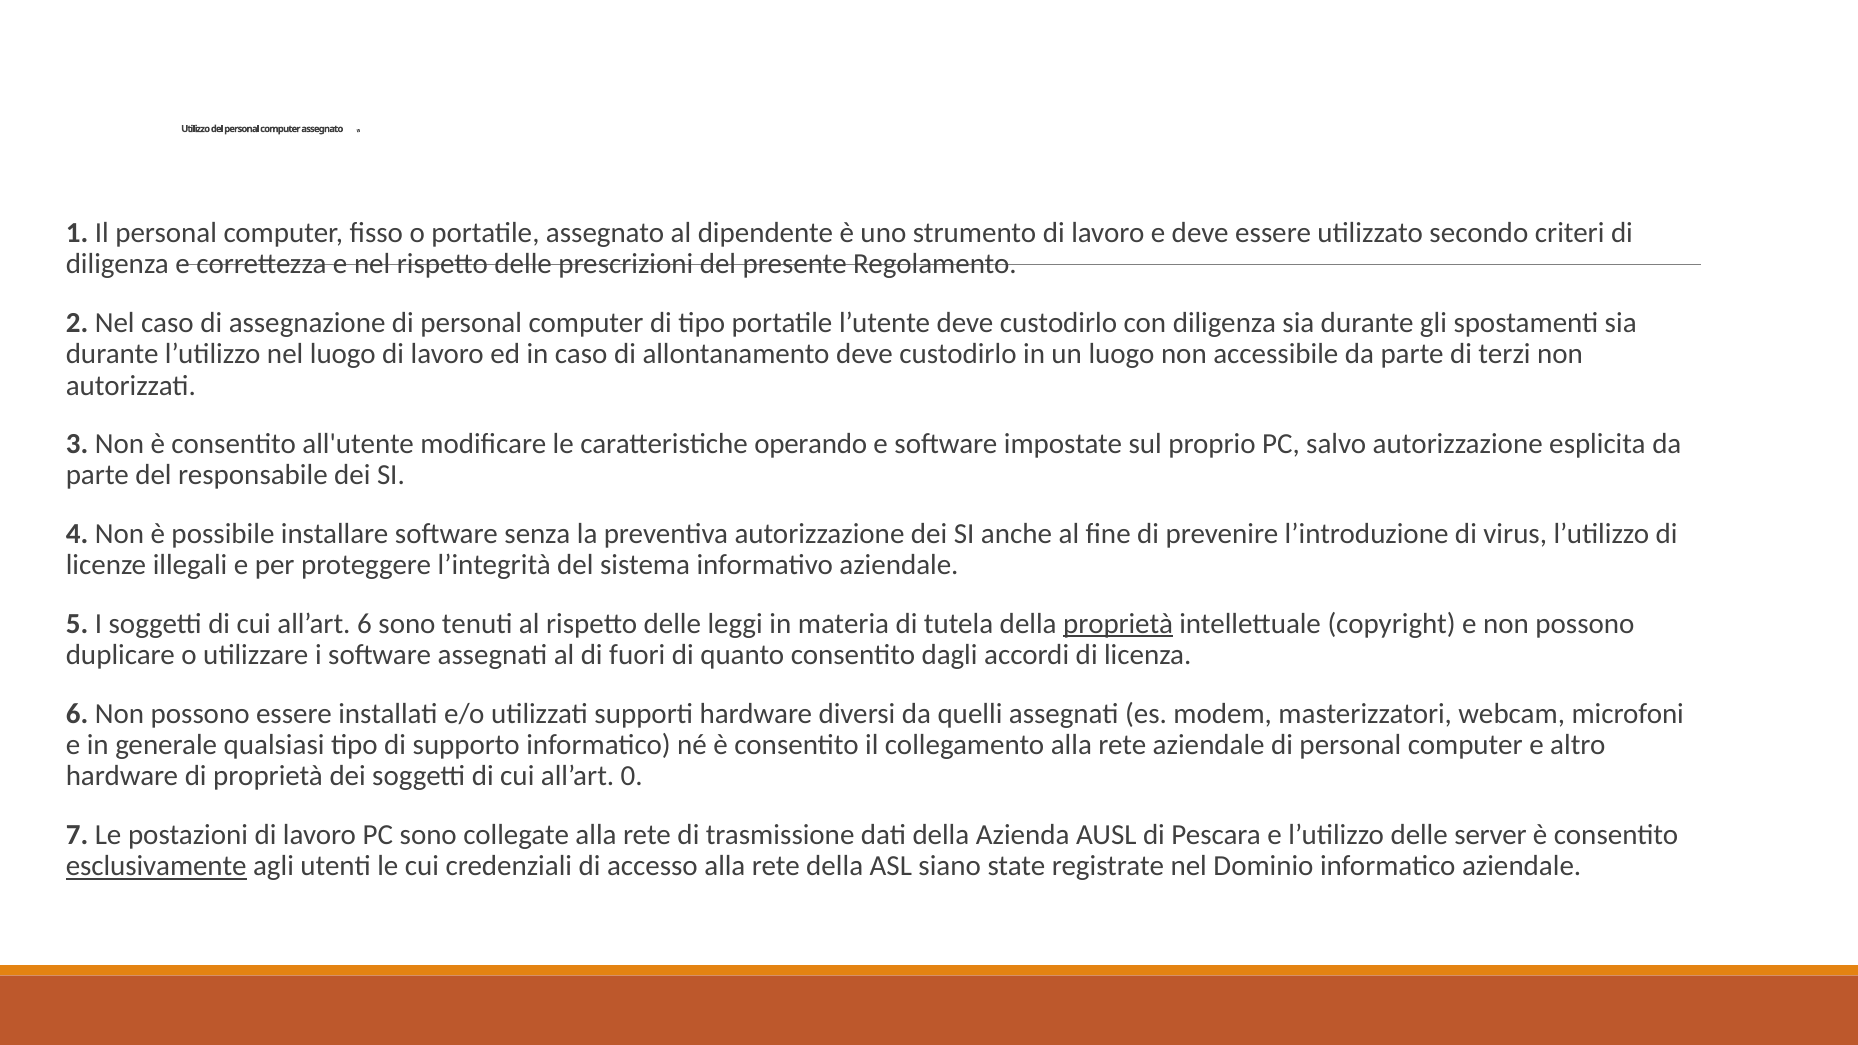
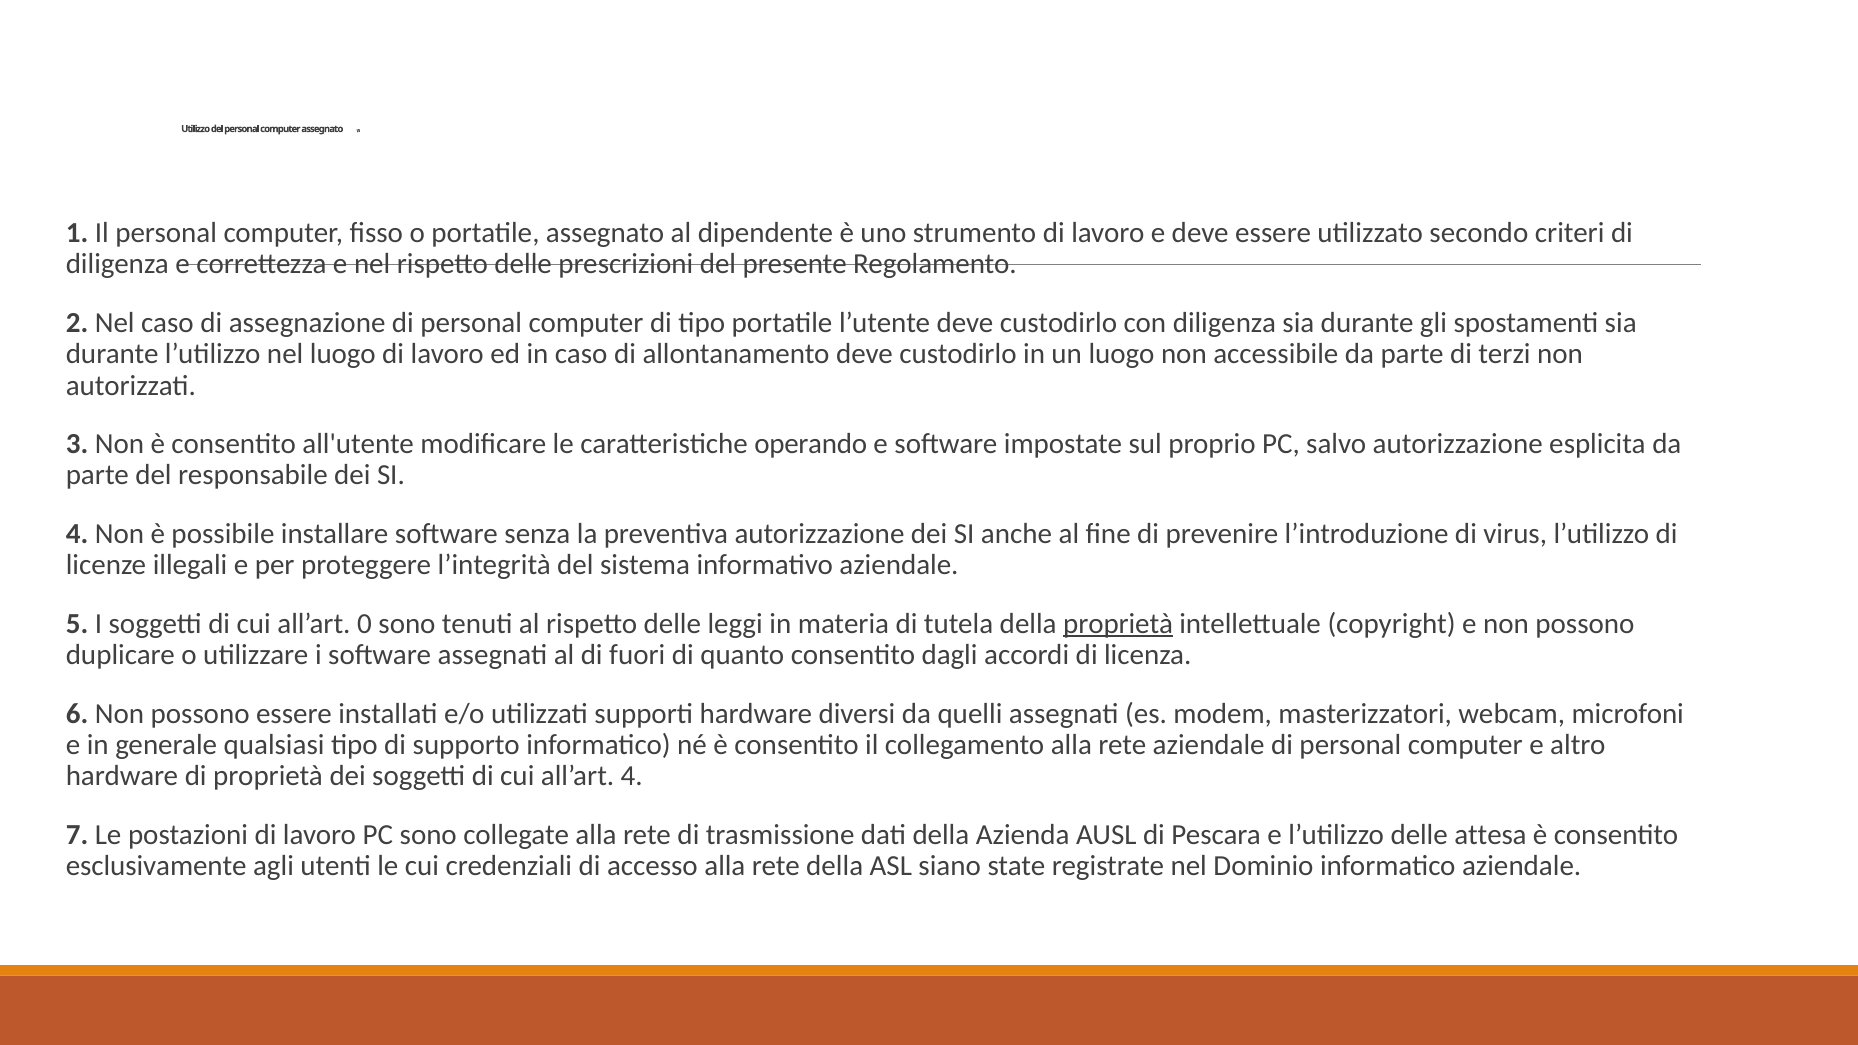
all’art 6: 6 -> 0 (364, 624)
all’art 0: 0 -> 4 (632, 776)
server: server -> attesa (1491, 835)
esclusivamente underline: present -> none (156, 866)
